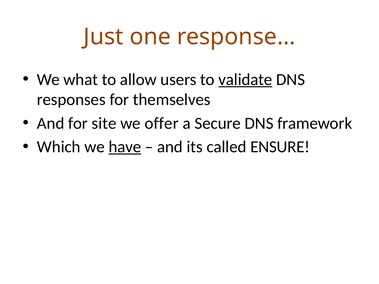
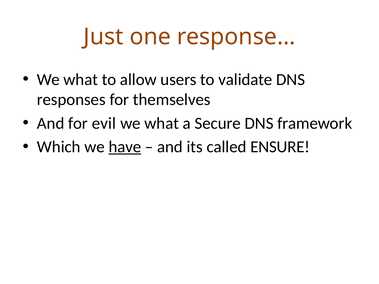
validate underline: present -> none (245, 80)
site: site -> evil (104, 123)
offer: offer -> what (162, 123)
